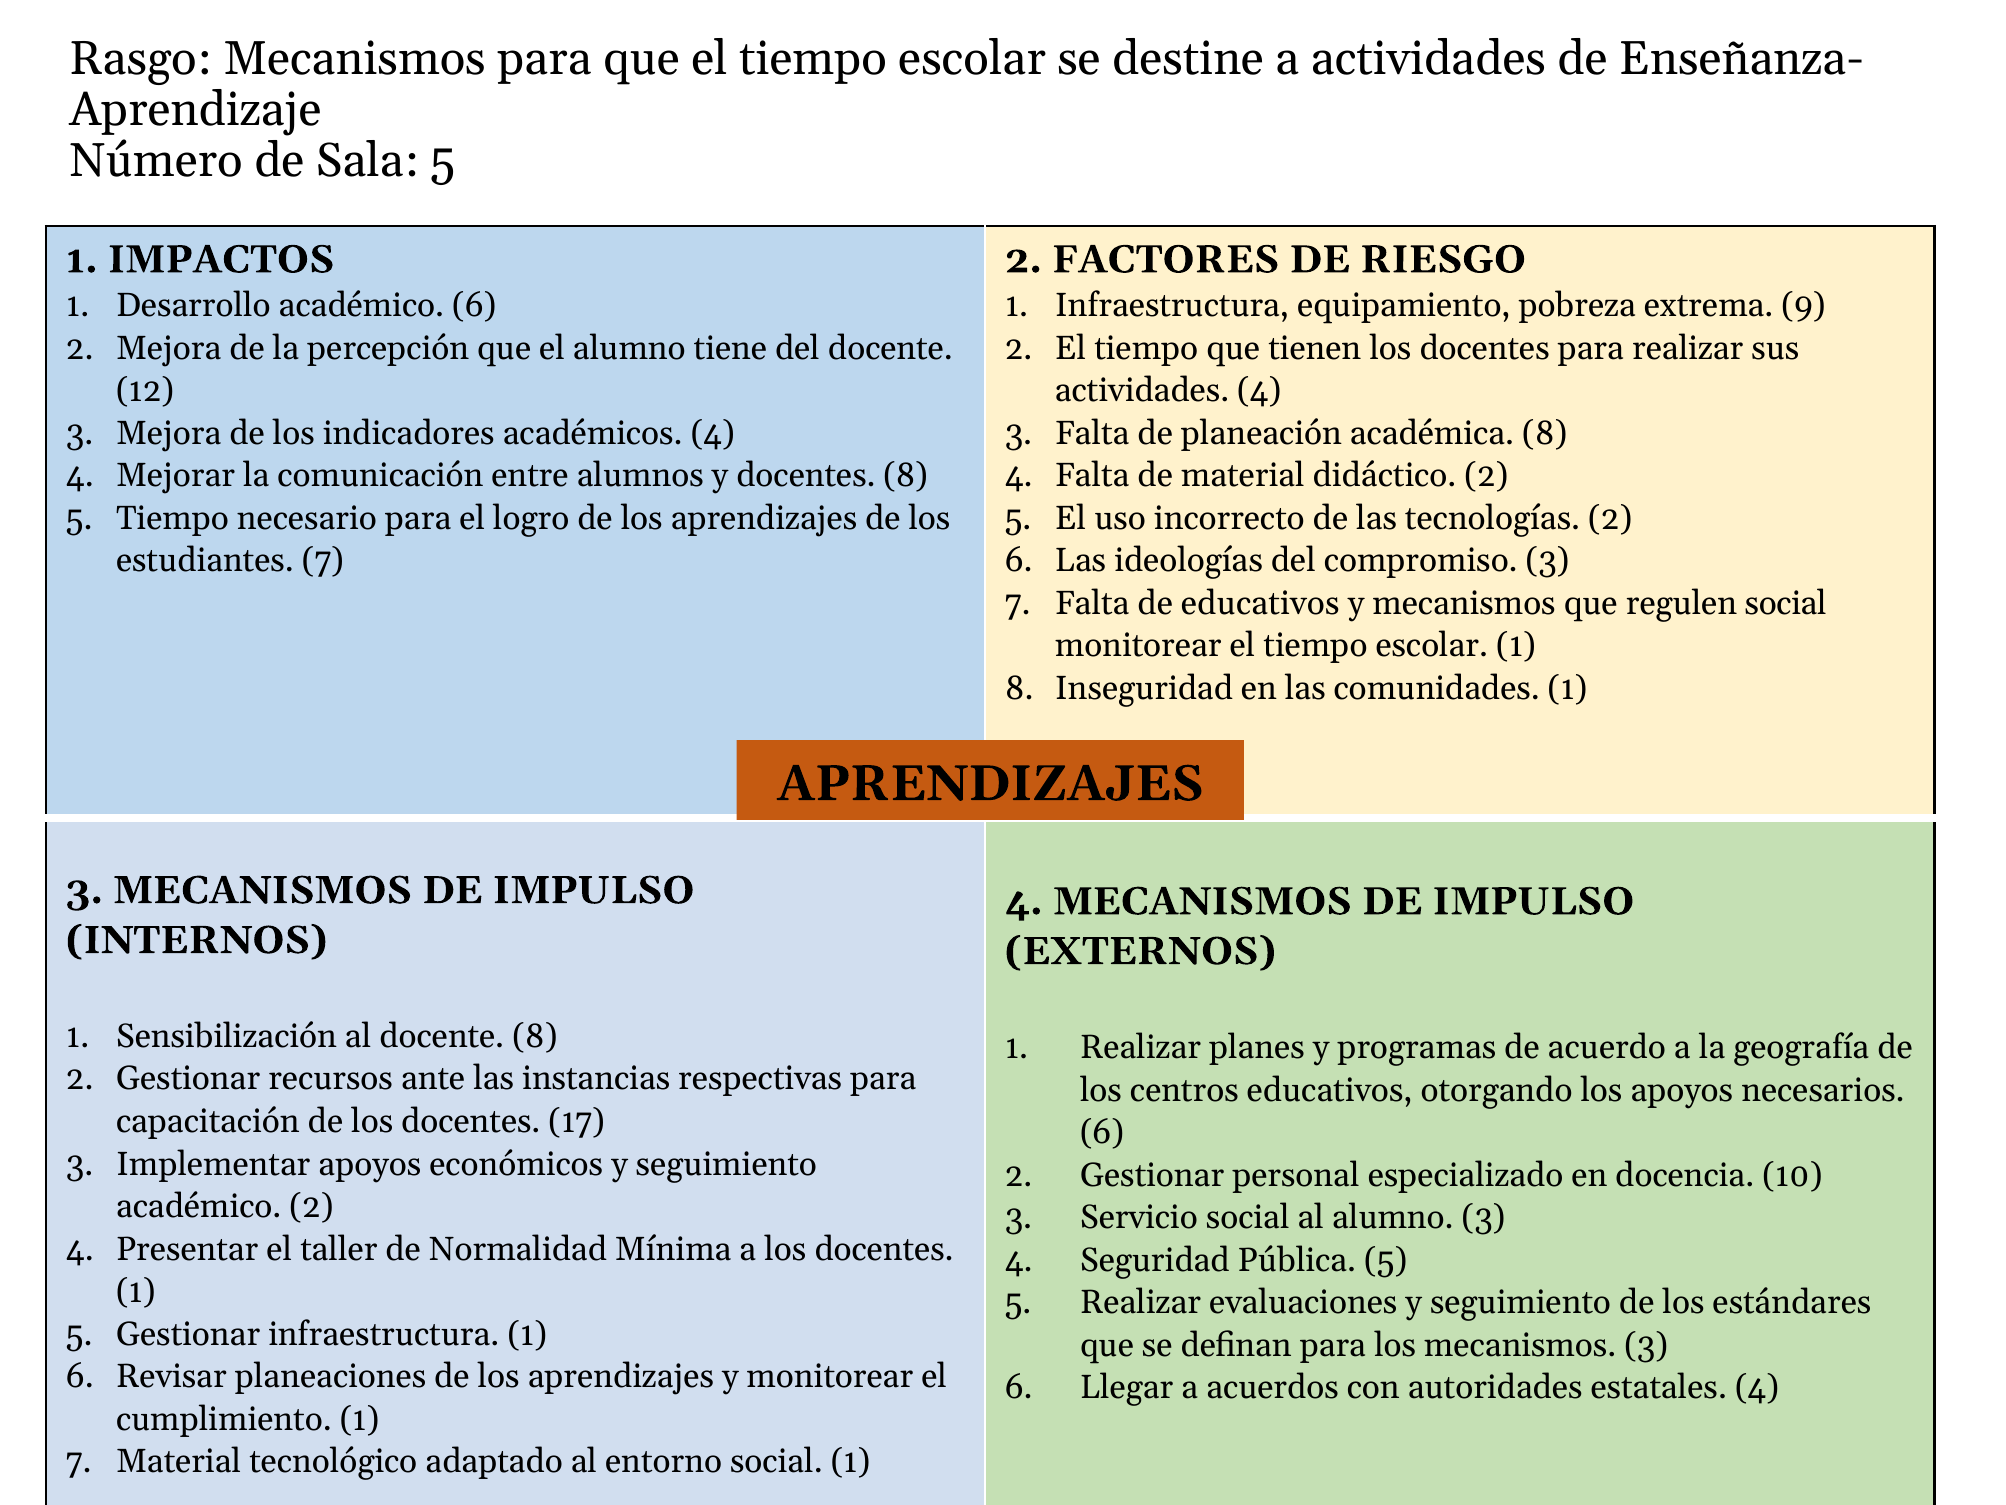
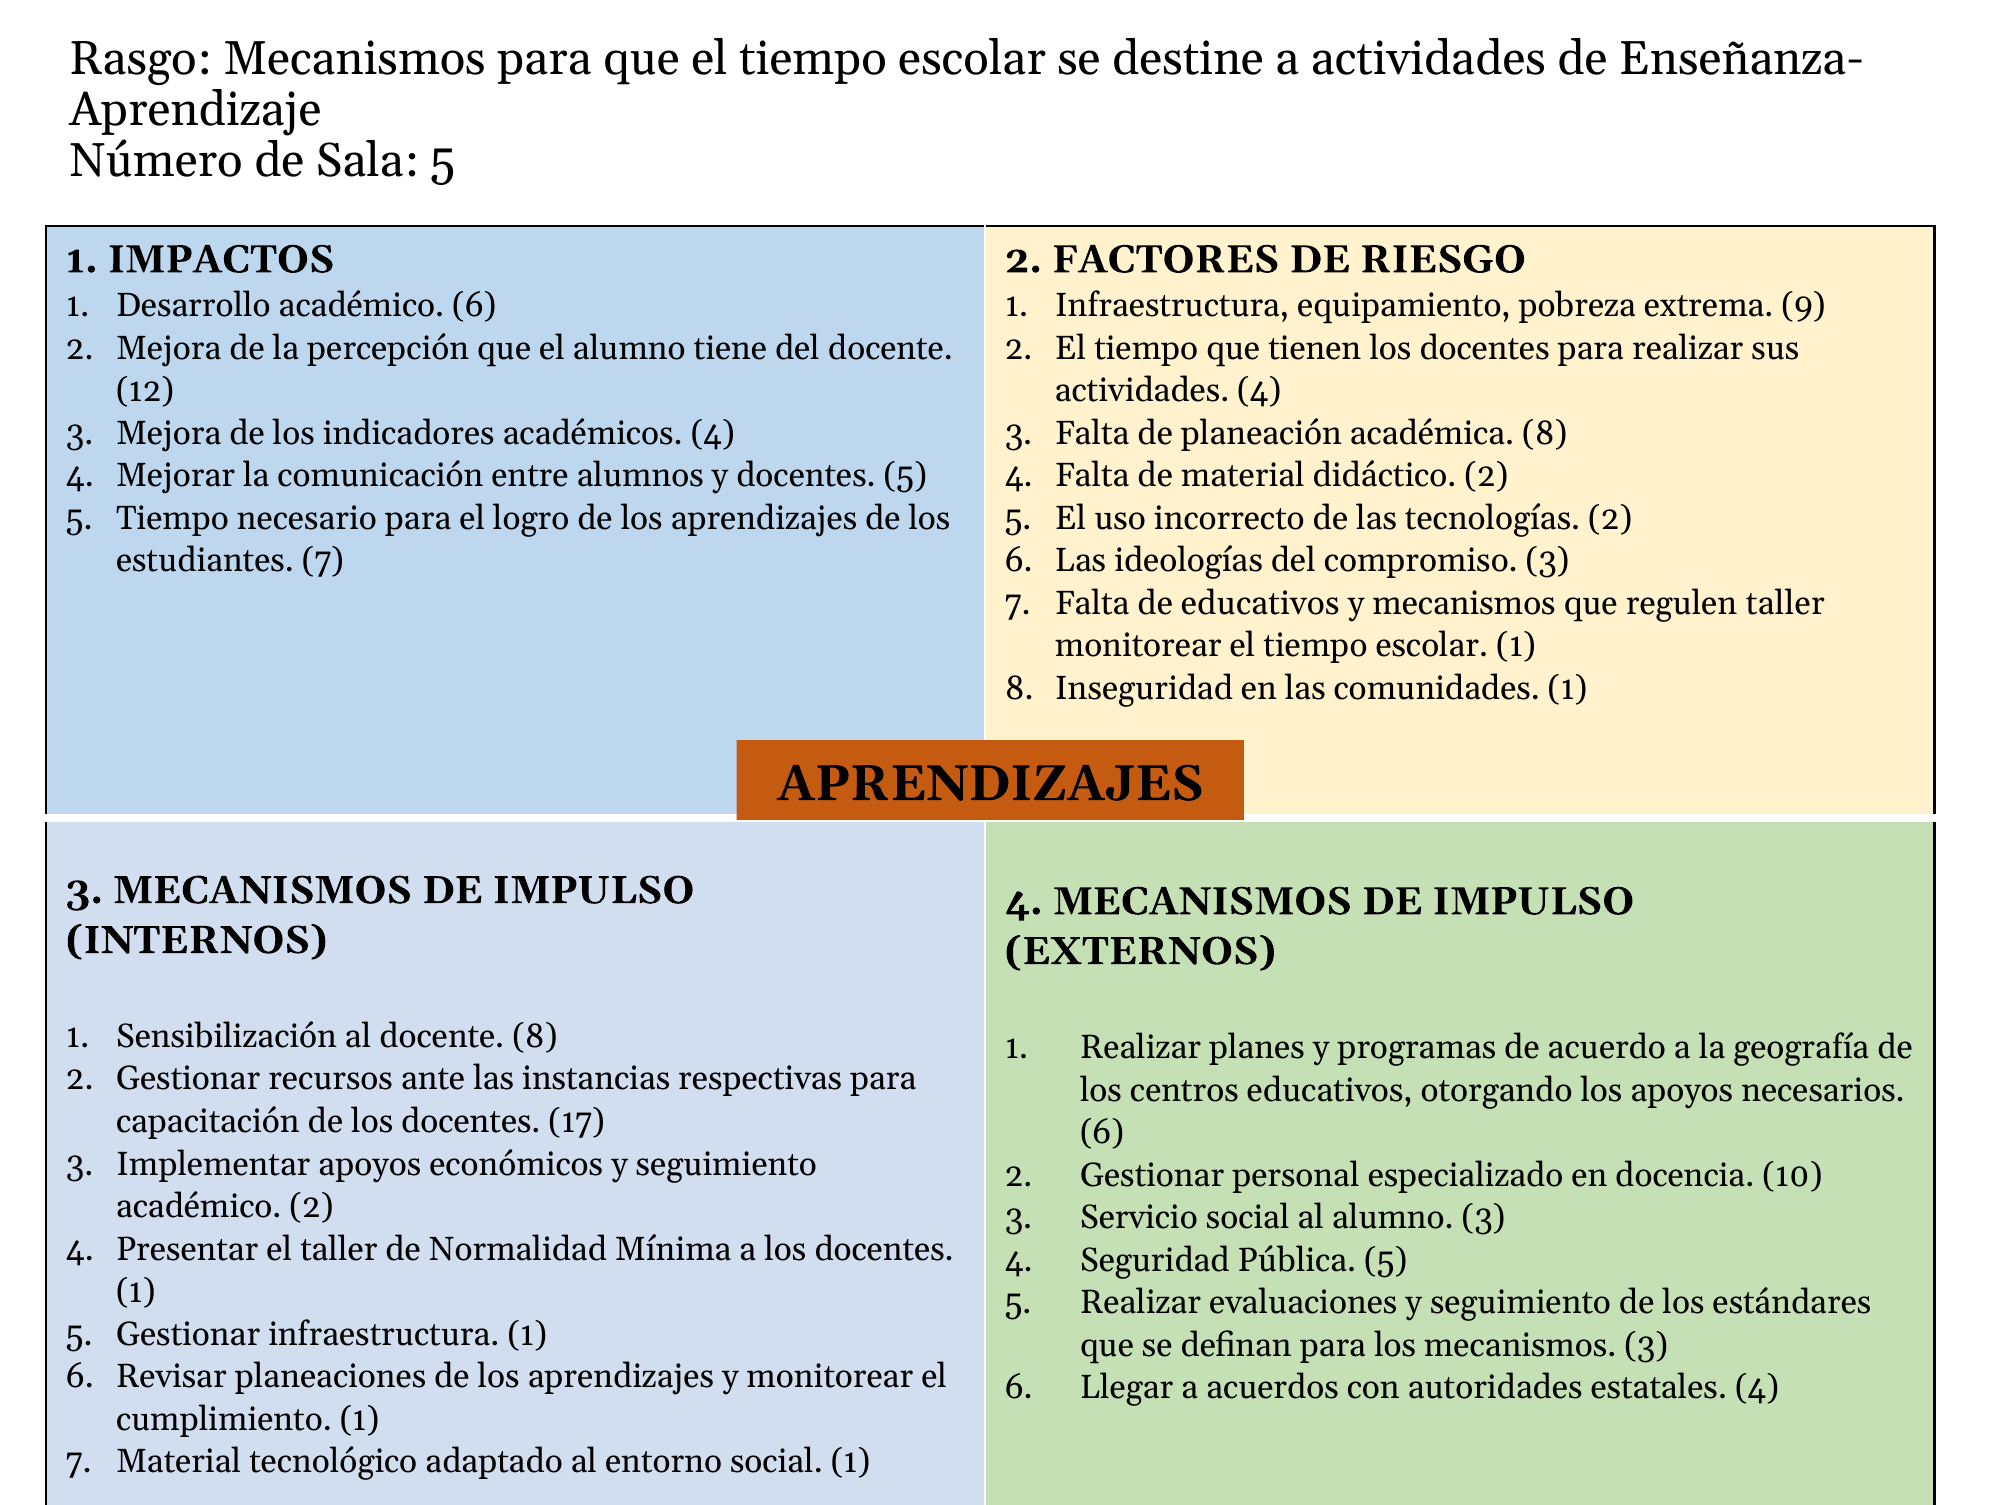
docentes 8: 8 -> 5 (905, 476)
regulen social: social -> taller (1785, 603)
